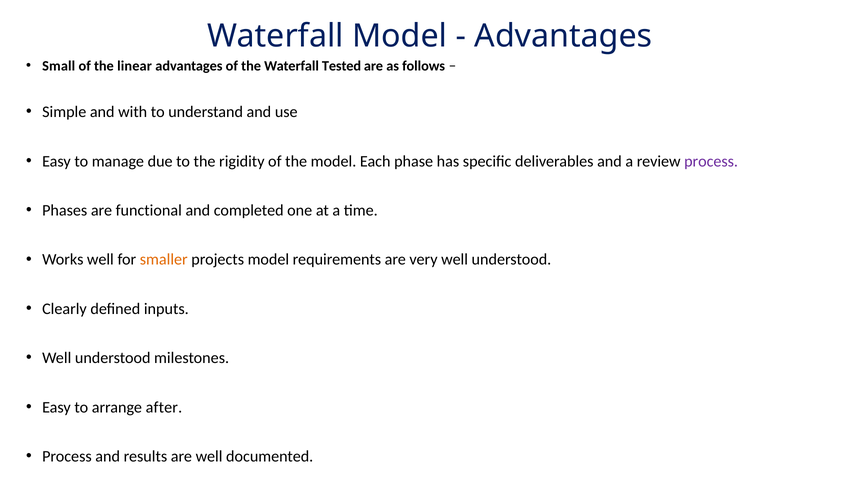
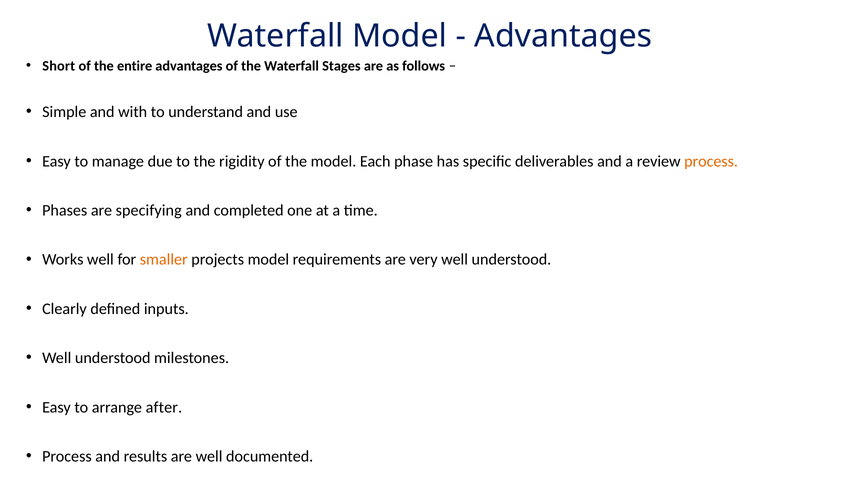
Small: Small -> Short (59, 66)
linear: linear -> entire (135, 66)
Tested: Tested -> Stages (341, 66)
process colour: purple -> orange (711, 161)
functional: functional -> specifying (149, 210)
